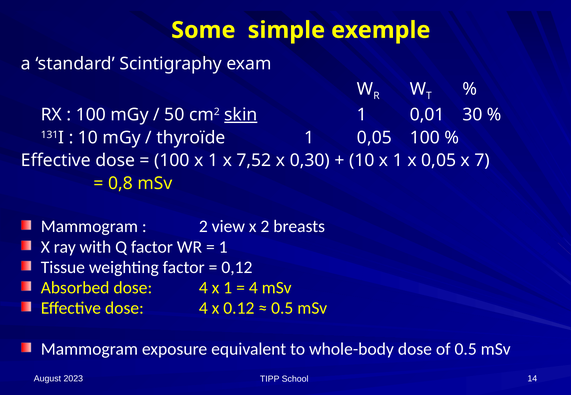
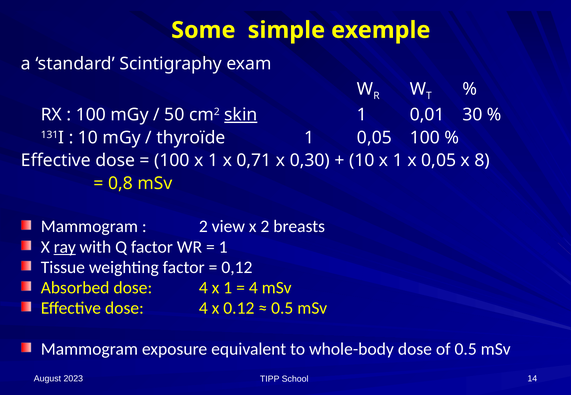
7,52: 7,52 -> 0,71 (254, 161)
7: 7 -> 8 (482, 161)
ray underline: none -> present (65, 247)
